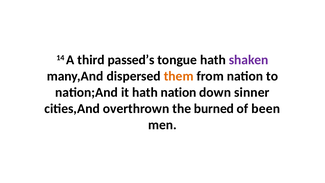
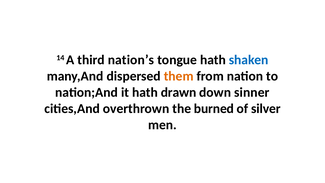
passed’s: passed’s -> nation’s (131, 60)
shaken colour: purple -> blue (249, 60)
hath nation: nation -> drawn (179, 92)
been: been -> silver (266, 109)
